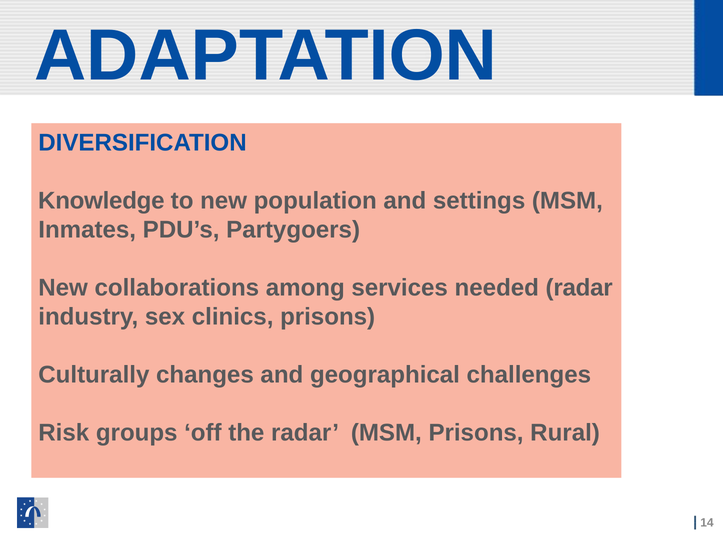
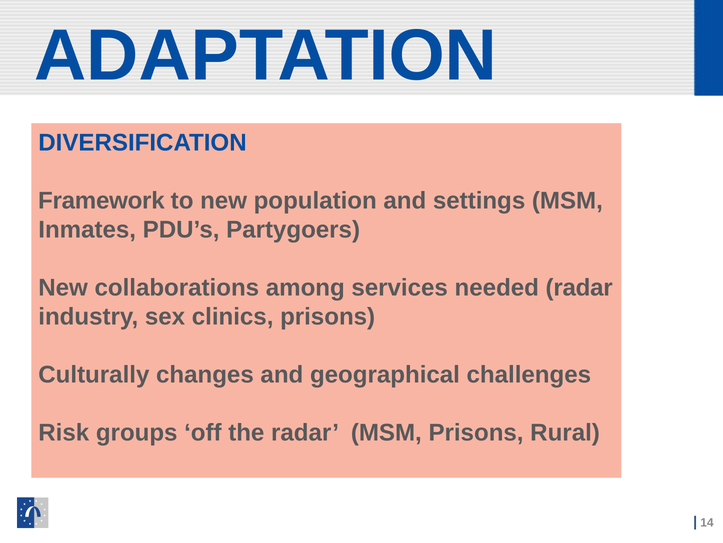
Knowledge: Knowledge -> Framework (101, 201)
